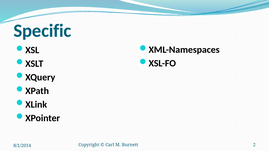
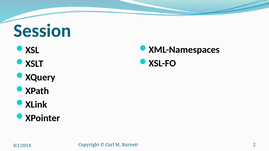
Specific: Specific -> Session (42, 31)
